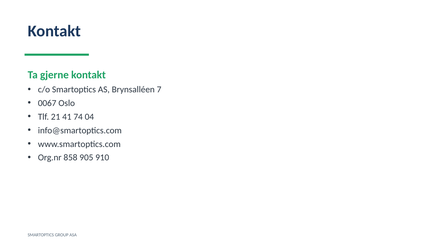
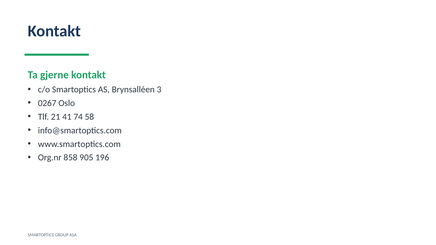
7: 7 -> 3 (159, 90)
0067: 0067 -> 0267 (47, 103)
04: 04 -> 58 (89, 117)
910: 910 -> 196 (102, 158)
